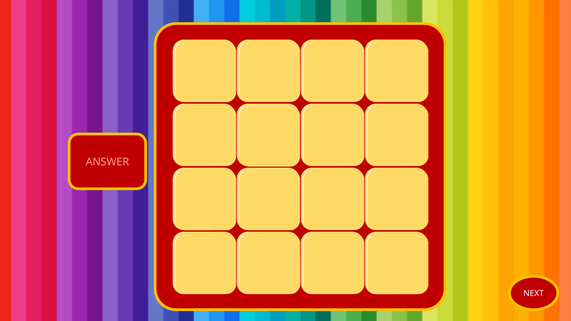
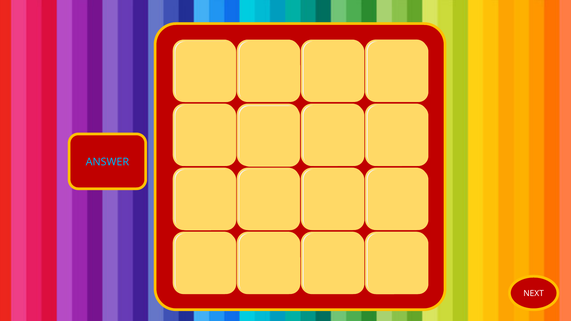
ANSWER colour: pink -> light blue (107, 162)
